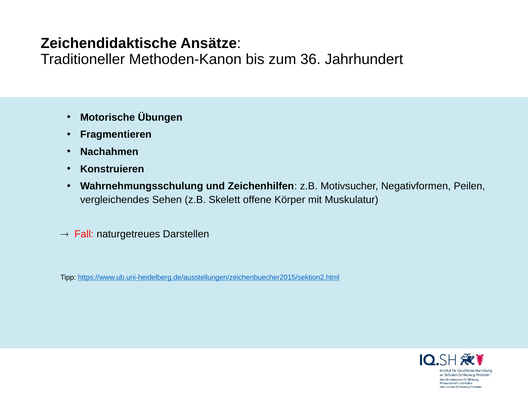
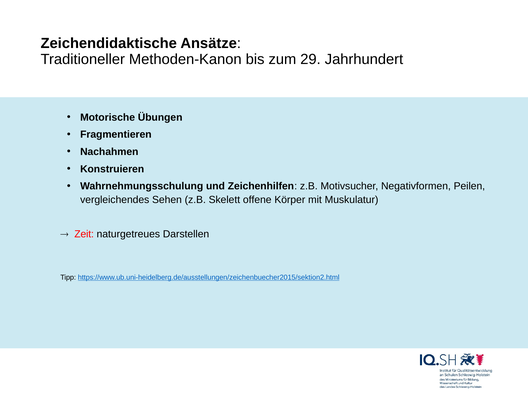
36: 36 -> 29 (311, 59)
Fall: Fall -> Zeit (84, 234)
